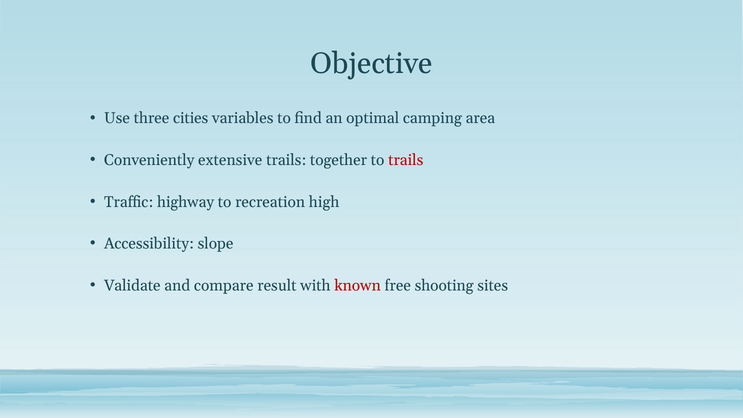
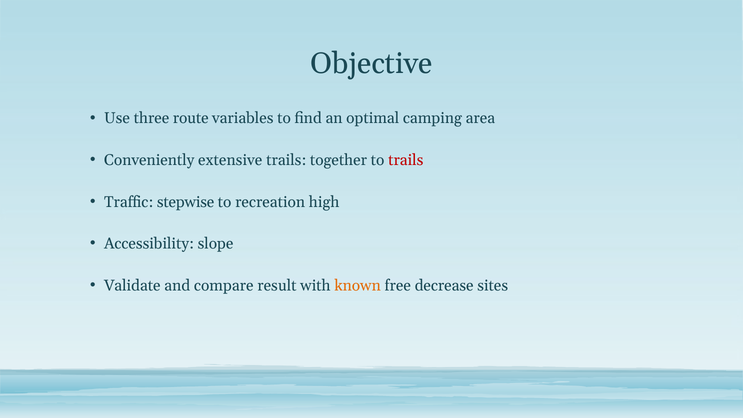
cities: cities -> route (191, 118)
highway: highway -> stepwise (186, 202)
known colour: red -> orange (358, 285)
shooting: shooting -> decrease (444, 285)
